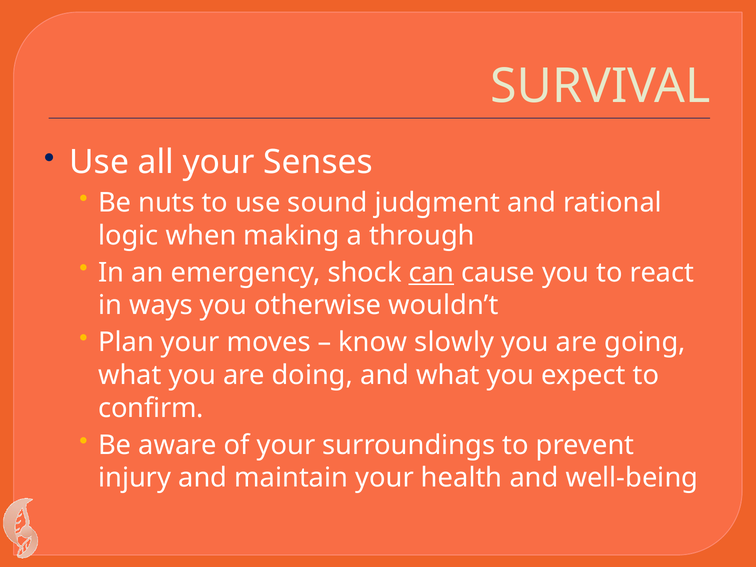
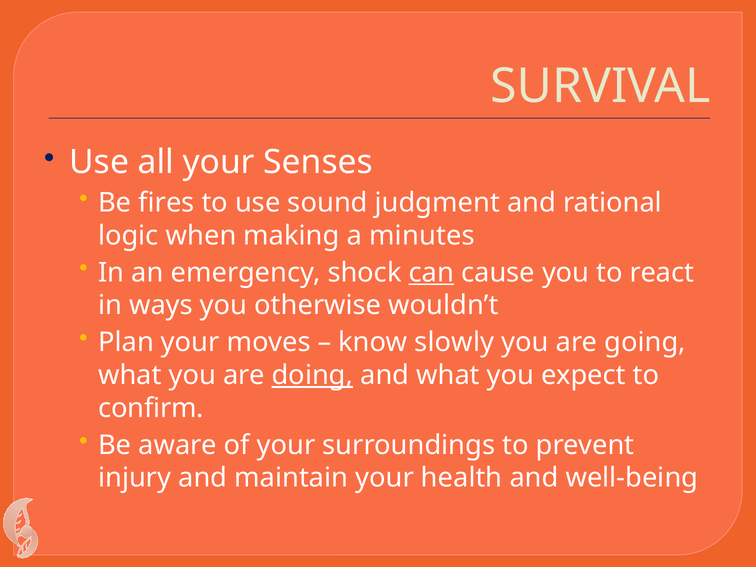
nuts: nuts -> fires (166, 203)
through: through -> minutes (422, 236)
doing underline: none -> present (312, 375)
